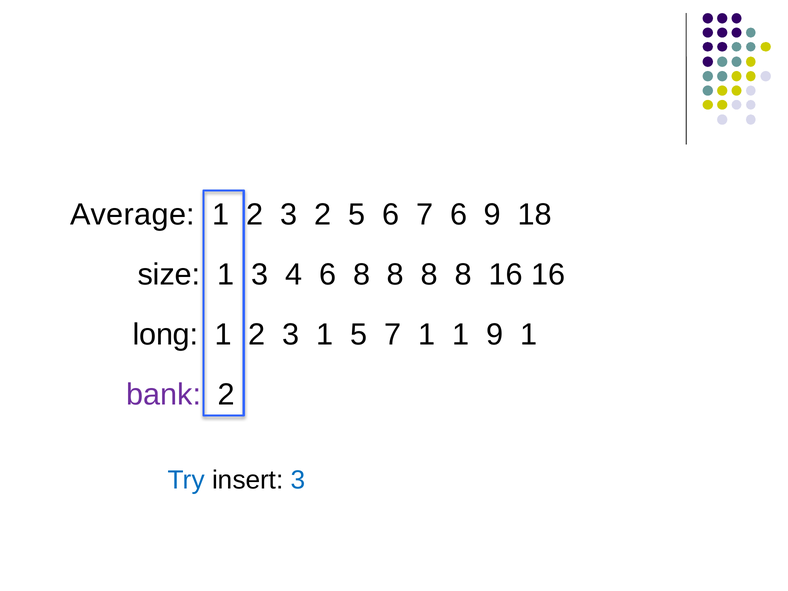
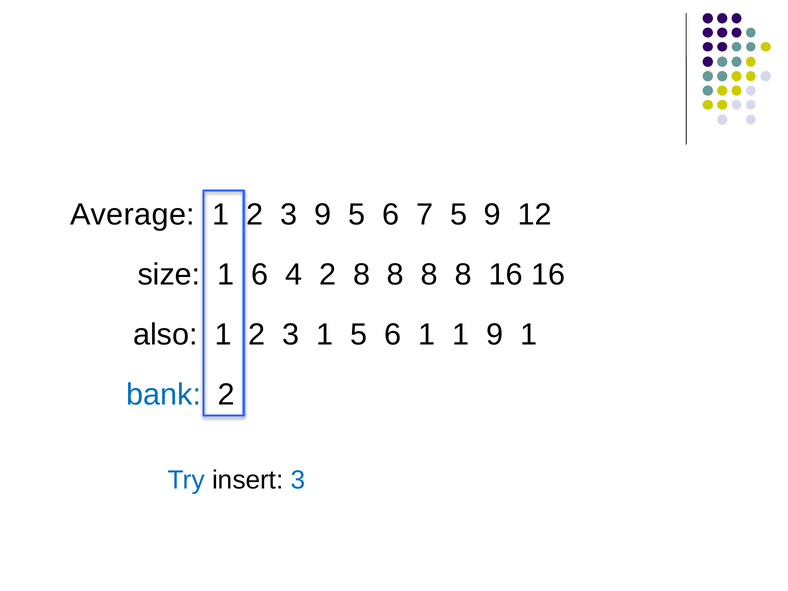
3 2: 2 -> 9 (323, 215)
7 6: 6 -> 5 (459, 215)
18: 18 -> 12 (535, 215)
3: 3 -> 6 (260, 275)
4 6: 6 -> 2 (328, 275)
long: long -> also (165, 335)
1 5 7: 7 -> 6 (393, 335)
bank colour: purple -> blue (164, 395)
